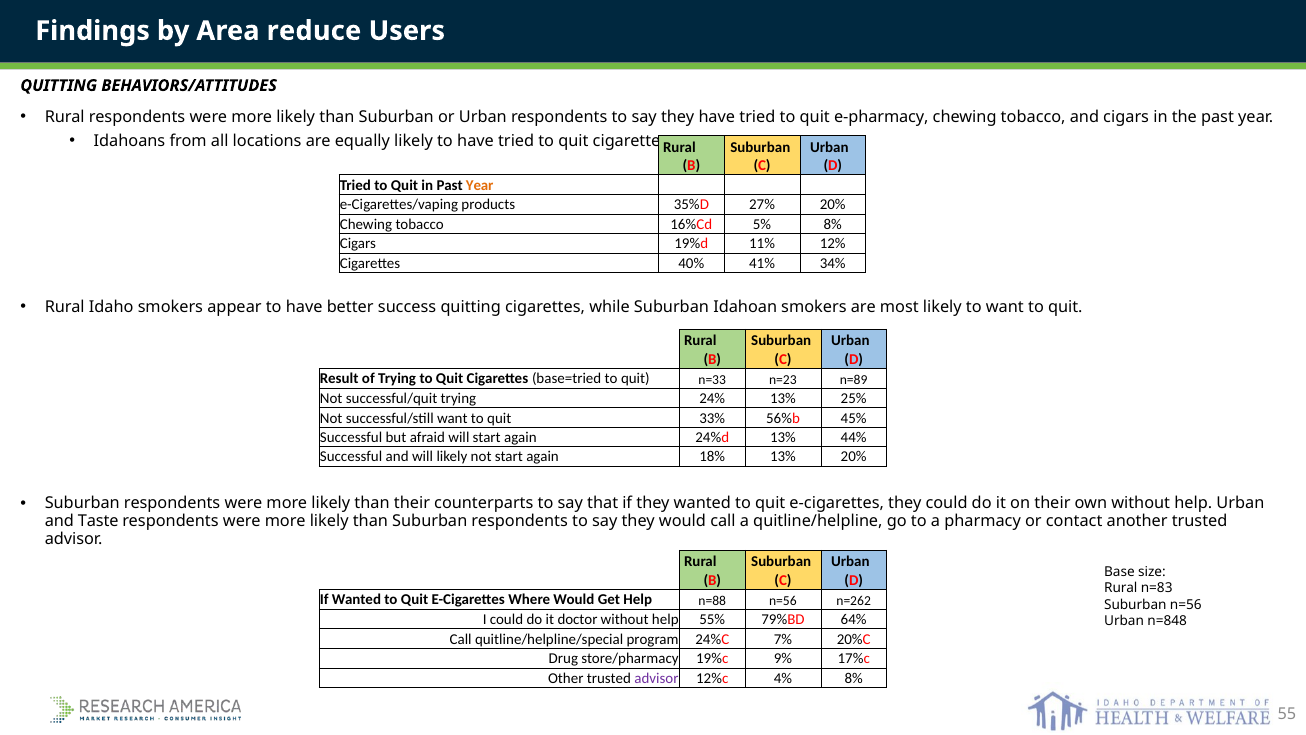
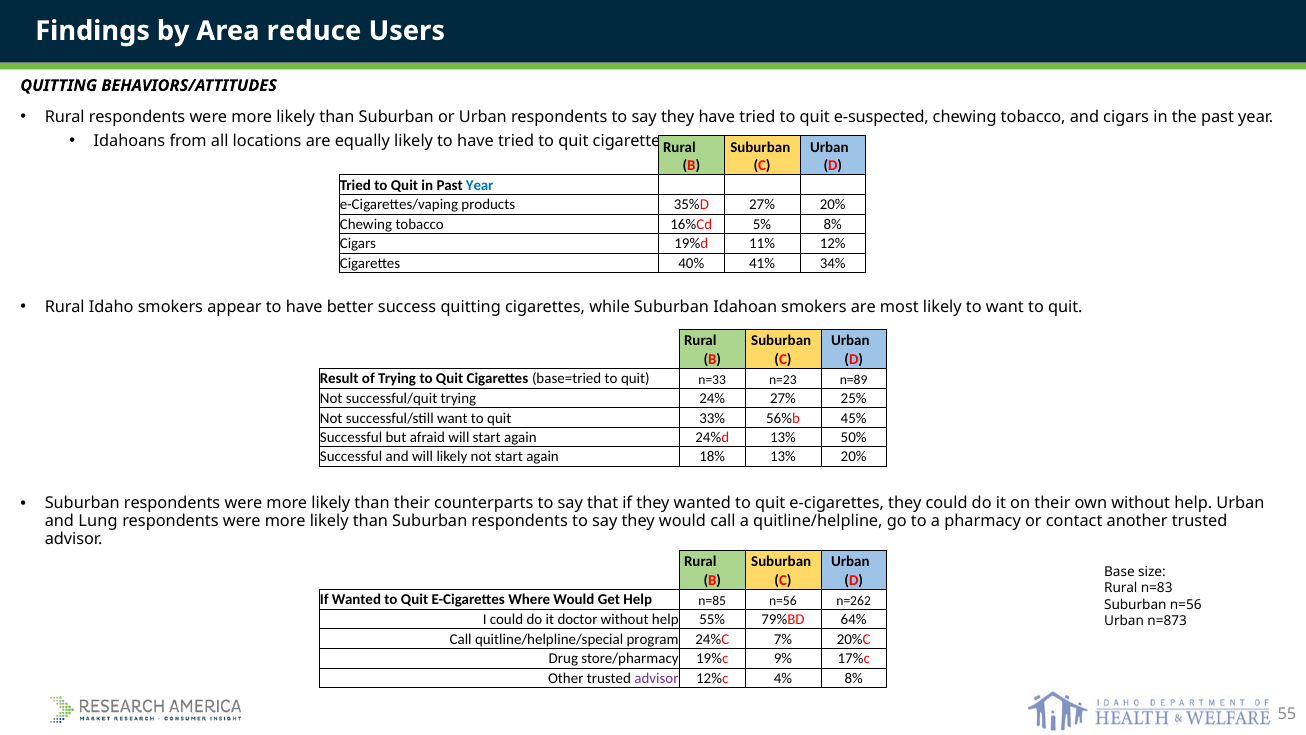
e-pharmacy: e-pharmacy -> e-suspected (881, 117)
Year colour: orange -> blue (480, 185)
24% 13%: 13% -> 27% (783, 398)
44%: 44% -> 50% (854, 437)
Taste: Taste -> Lung (98, 521)
n=88: n=88 -> n=85 (712, 601)
n=848: n=848 -> n=873 (1167, 621)
